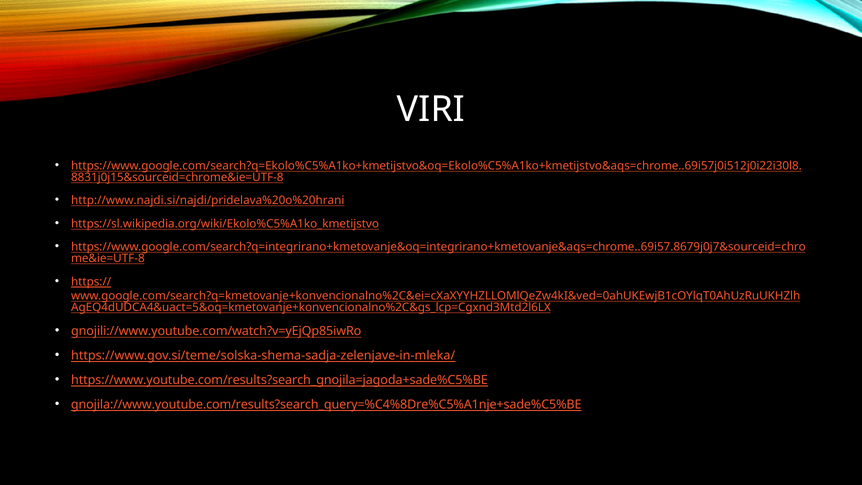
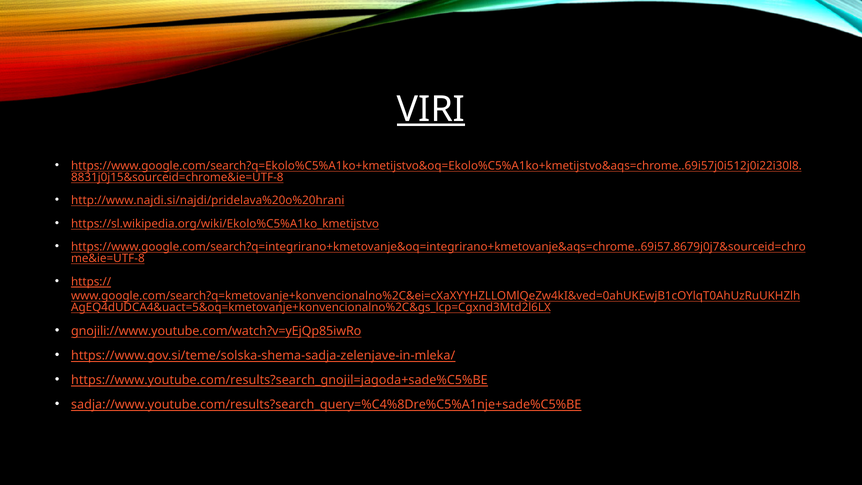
VIRI underline: none -> present (431, 109)
https://www.youtube.com/results?search_gnojila=jagoda+sade%C5%BE: https://www.youtube.com/results?search_gnojila=jagoda+sade%C5%BE -> https://www.youtube.com/results?search_gnojil=jagoda+sade%C5%BE (279, 380)
gnojila://www.youtube.com/results?search_query=%C4%8Dre%C5%A1nje+sade%C5%BE: gnojila://www.youtube.com/results?search_query=%C4%8Dre%C5%A1nje+sade%C5%BE -> sadja://www.youtube.com/results?search_query=%C4%8Dre%C5%A1nje+sade%C5%BE (326, 404)
